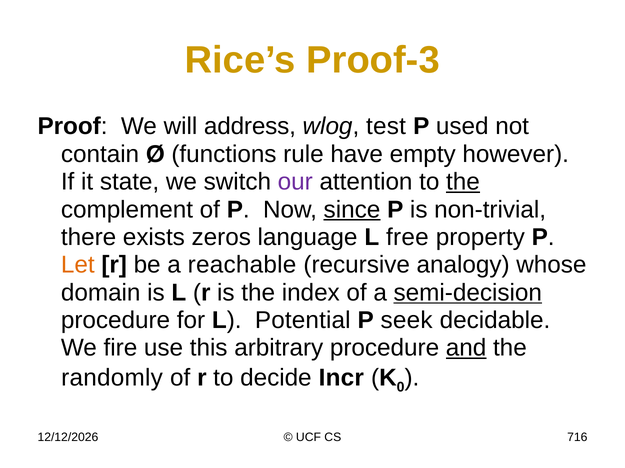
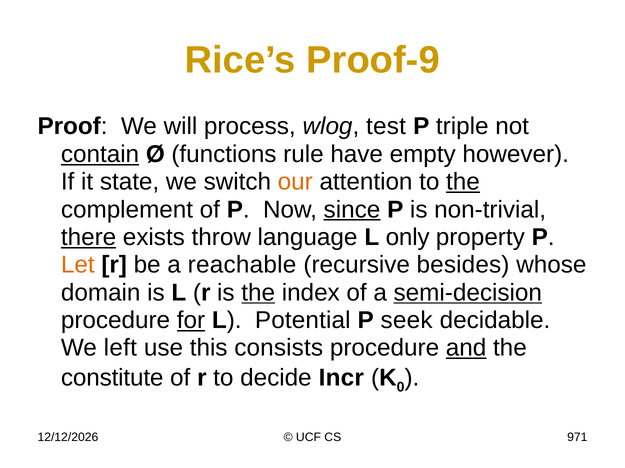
Proof-3: Proof-3 -> Proof-9 (373, 61)
address: address -> process (250, 127)
used: used -> triple (462, 127)
contain underline: none -> present (100, 154)
our colour: purple -> orange (295, 182)
there underline: none -> present (89, 238)
zeros: zeros -> throw (221, 238)
free: free -> only (408, 238)
analogy: analogy -> besides (463, 265)
the underline: none -> present (258, 293)
for underline: none -> present (191, 321)
fire: fire -> left (120, 348)
arbitrary: arbitrary -> consists (279, 348)
randomly: randomly -> constitute (112, 378)
716: 716 -> 971 (577, 438)
